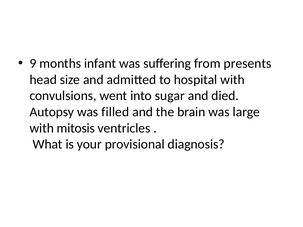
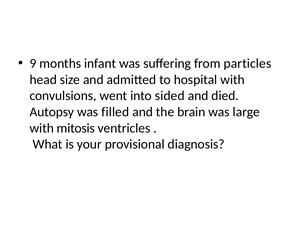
presents: presents -> particles (247, 64)
sugar: sugar -> sided (170, 96)
